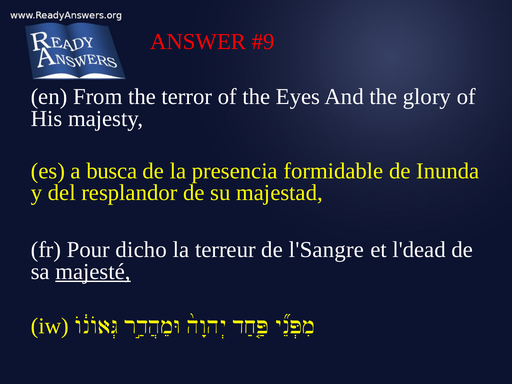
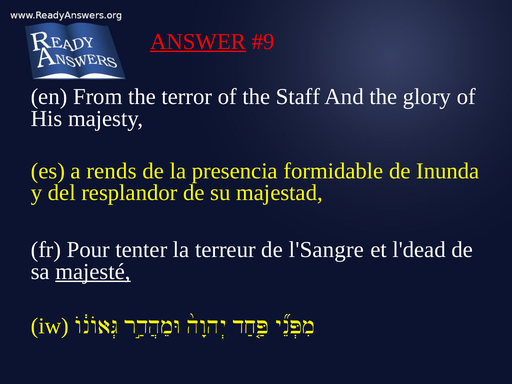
ANSWER underline: none -> present (198, 42)
Eyes: Eyes -> Staff (298, 97)
busca: busca -> rends (112, 171)
dicho: dicho -> tenter (141, 250)
